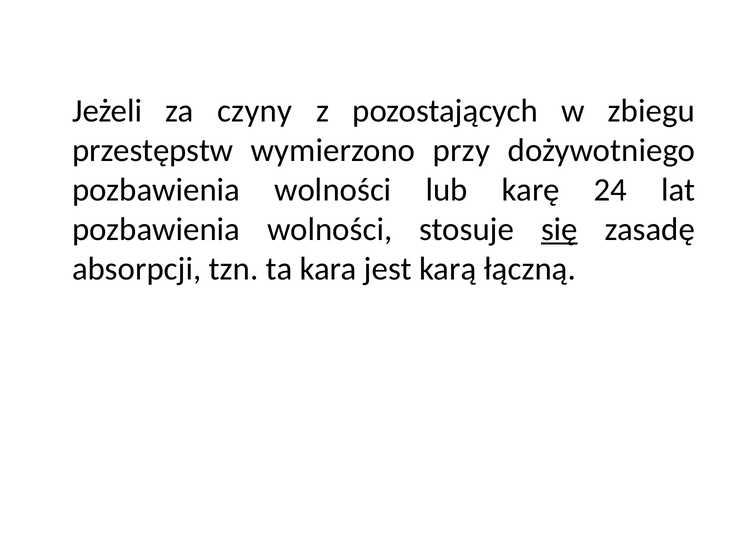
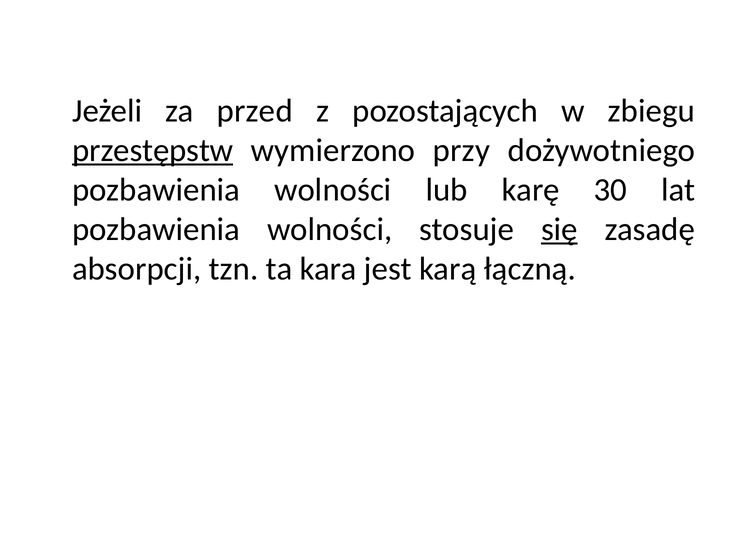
czyny: czyny -> przed (255, 111)
przestępstw underline: none -> present (153, 150)
24: 24 -> 30 (610, 190)
